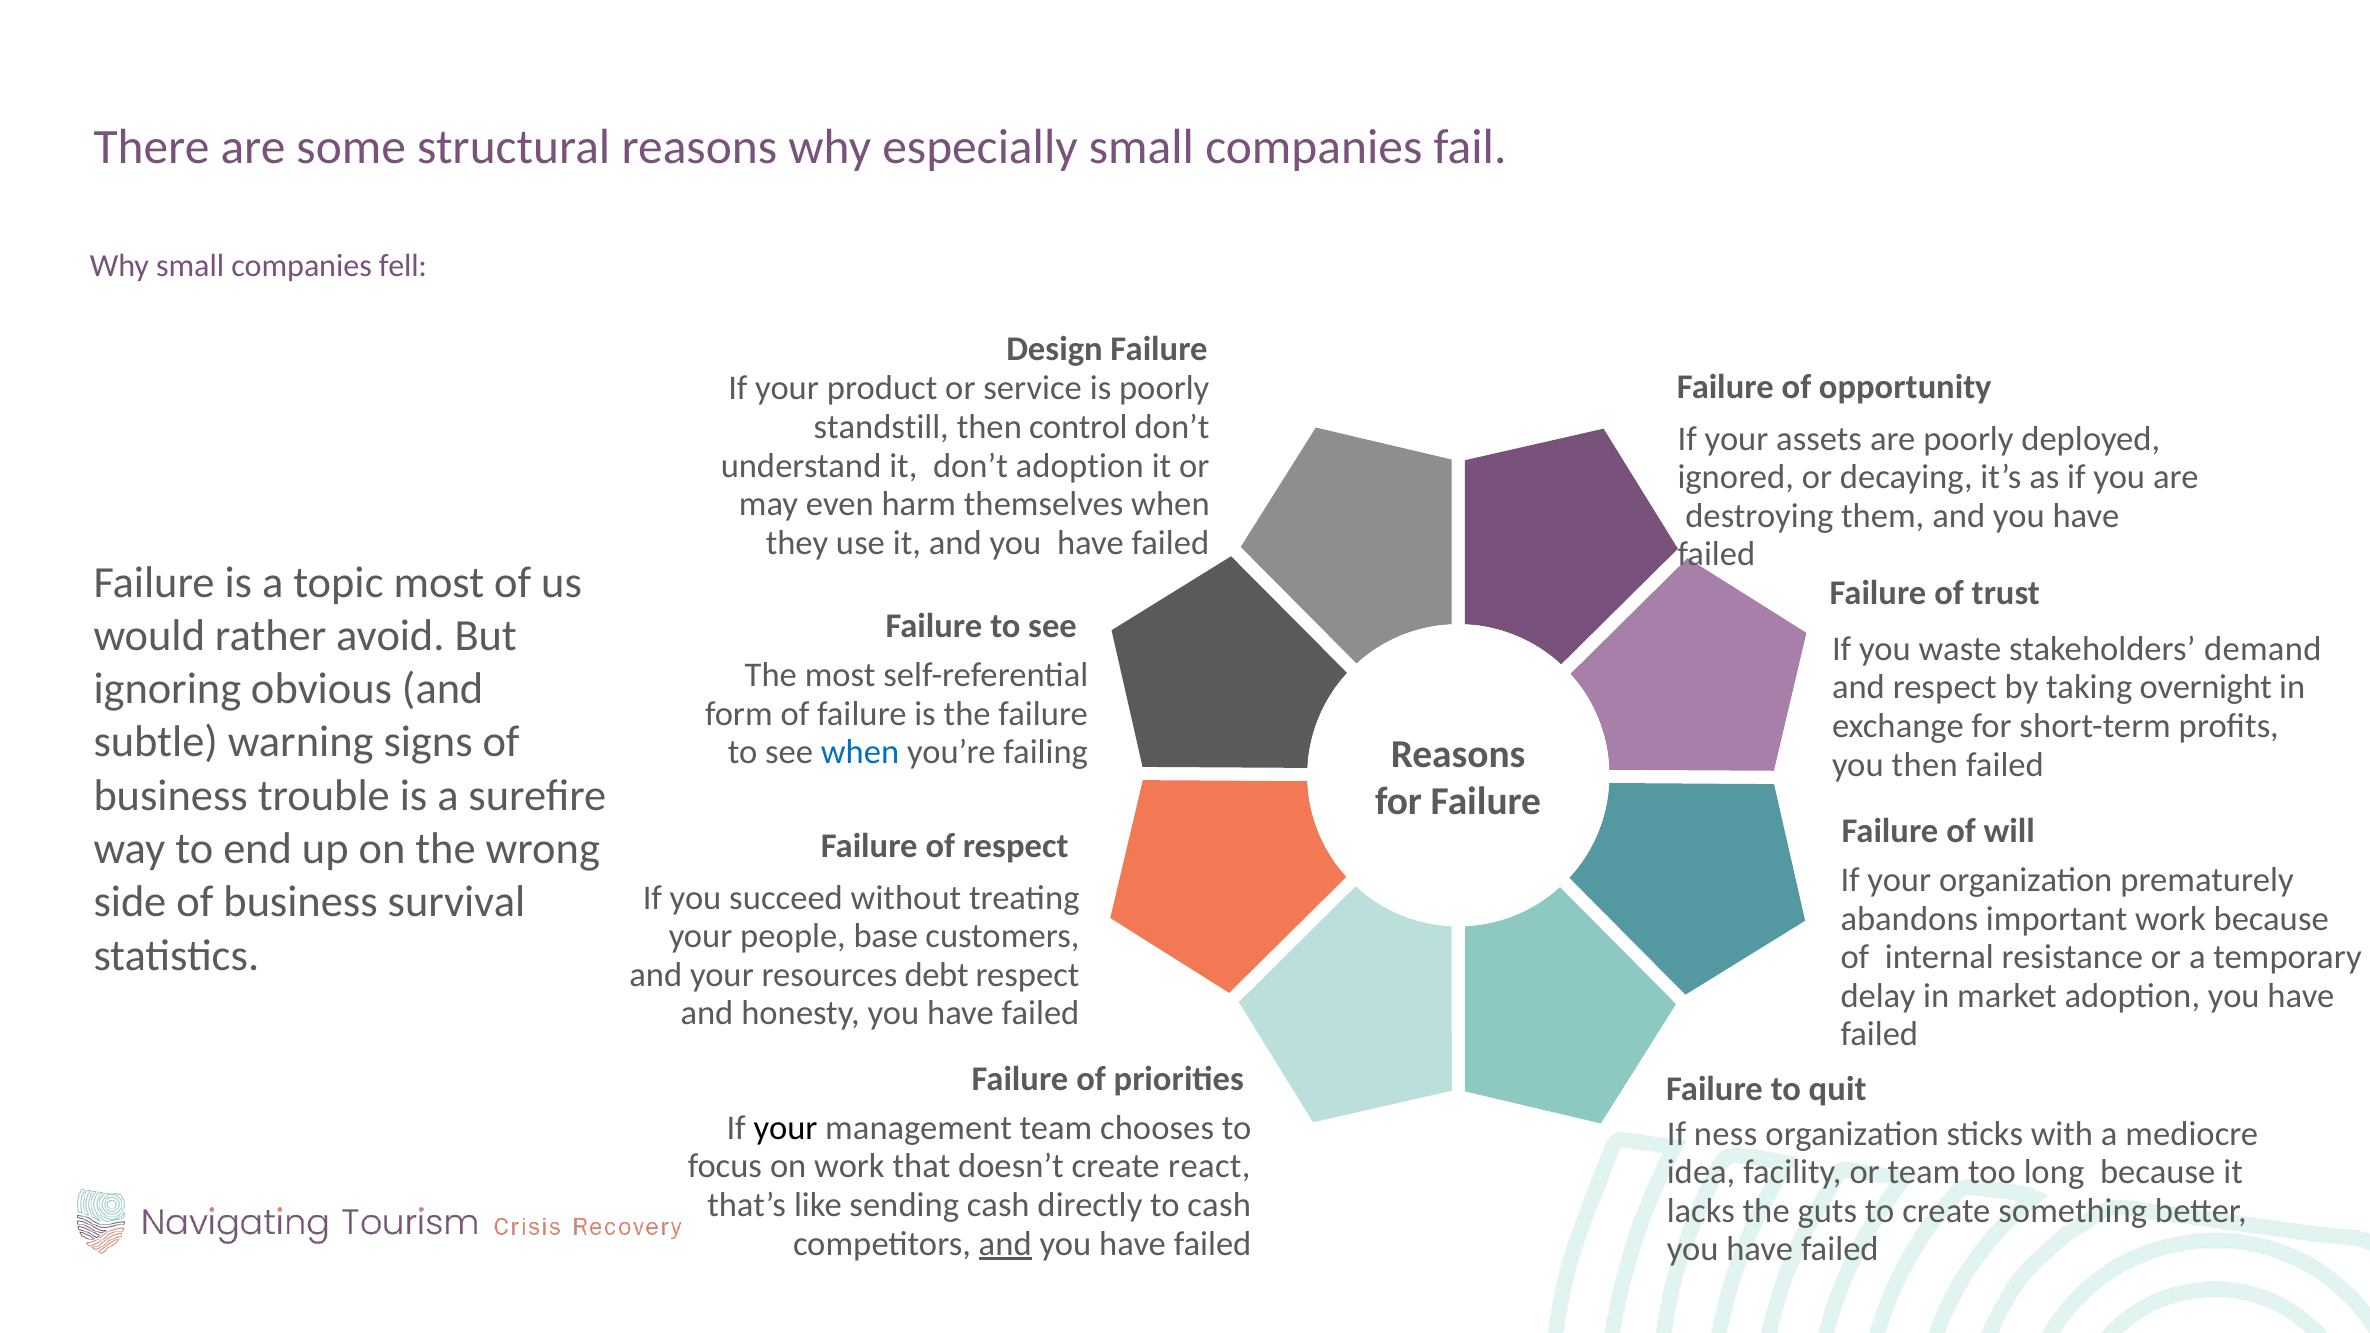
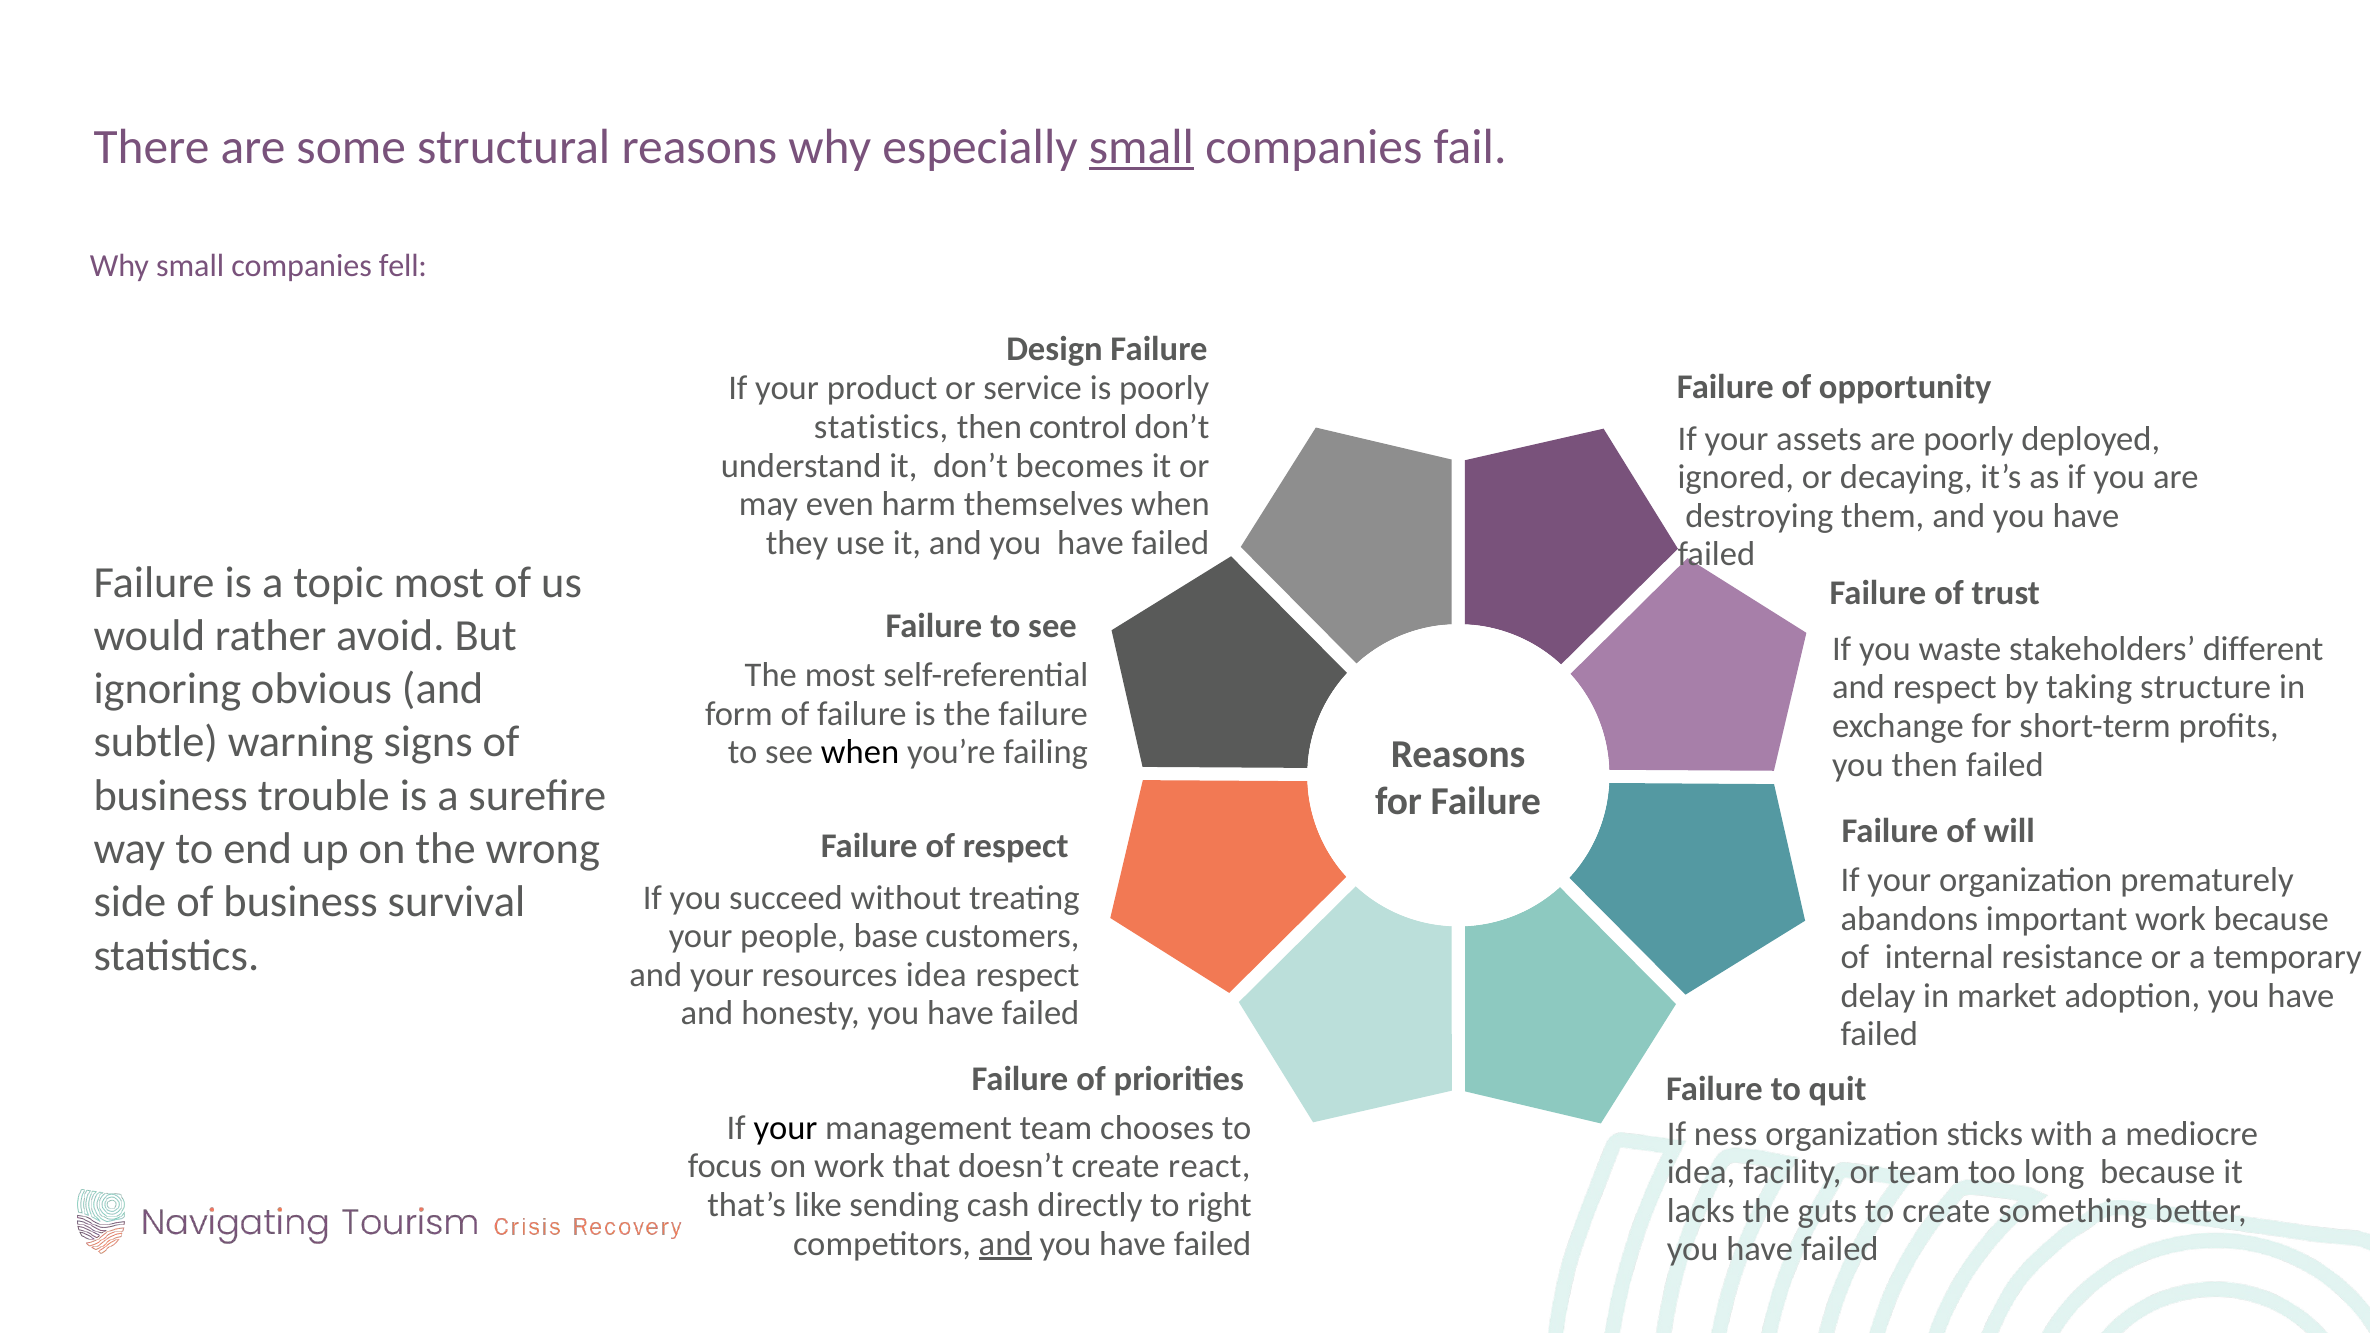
small underline: none -> present (1141, 148)
standstill: standstill -> statistics (881, 427)
don’t adoption: adoption -> becomes (1080, 466)
demand: demand -> different (2263, 649)
overnight: overnight -> structure (2206, 688)
when colour: blue -> black (860, 752)
resources debt: debt -> idea (936, 975)
to cash: cash -> right (1219, 1205)
